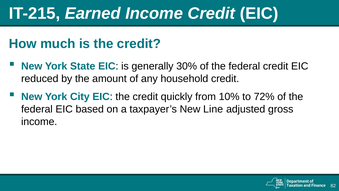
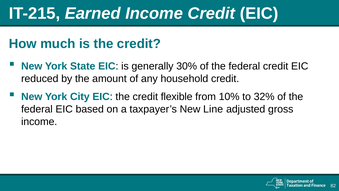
quickly: quickly -> flexible (177, 97)
72%: 72% -> 32% (264, 97)
